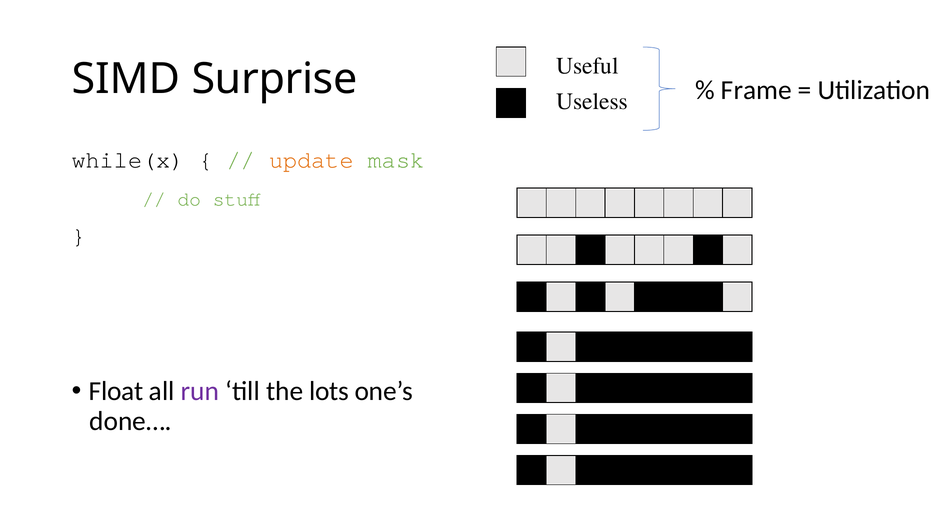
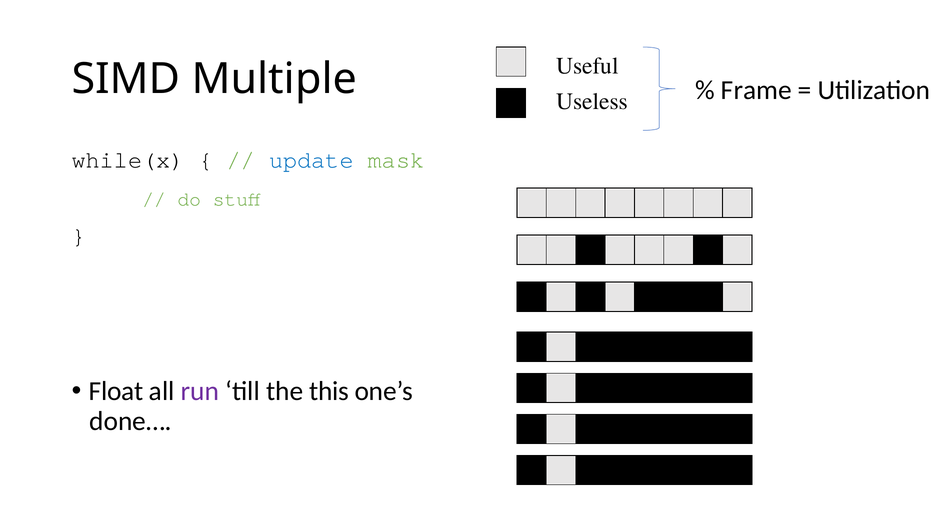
Surprise: Surprise -> Multiple (274, 79)
update colour: orange -> blue (311, 160)
lots: lots -> this (329, 391)
